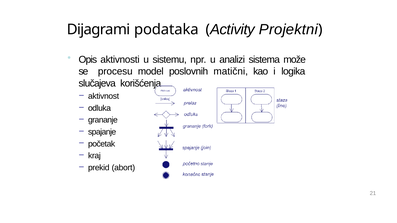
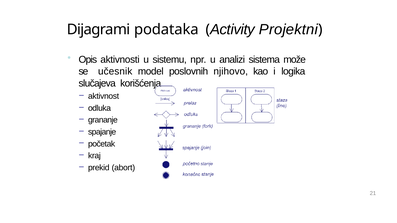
procesu: procesu -> učesnik (115, 72)
matični: matični -> njihovo (231, 72)
